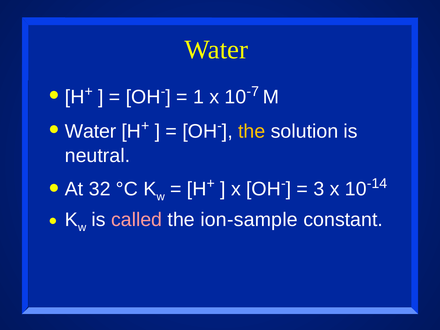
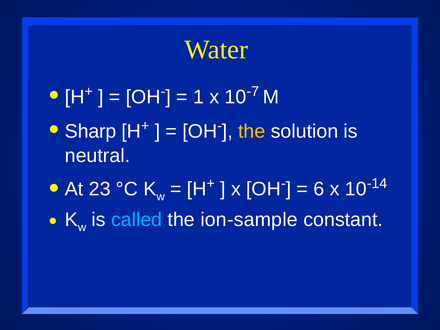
Water: Water -> Sharp (91, 131)
32: 32 -> 23 (100, 189)
3: 3 -> 6 (319, 189)
called colour: pink -> light blue (137, 220)
